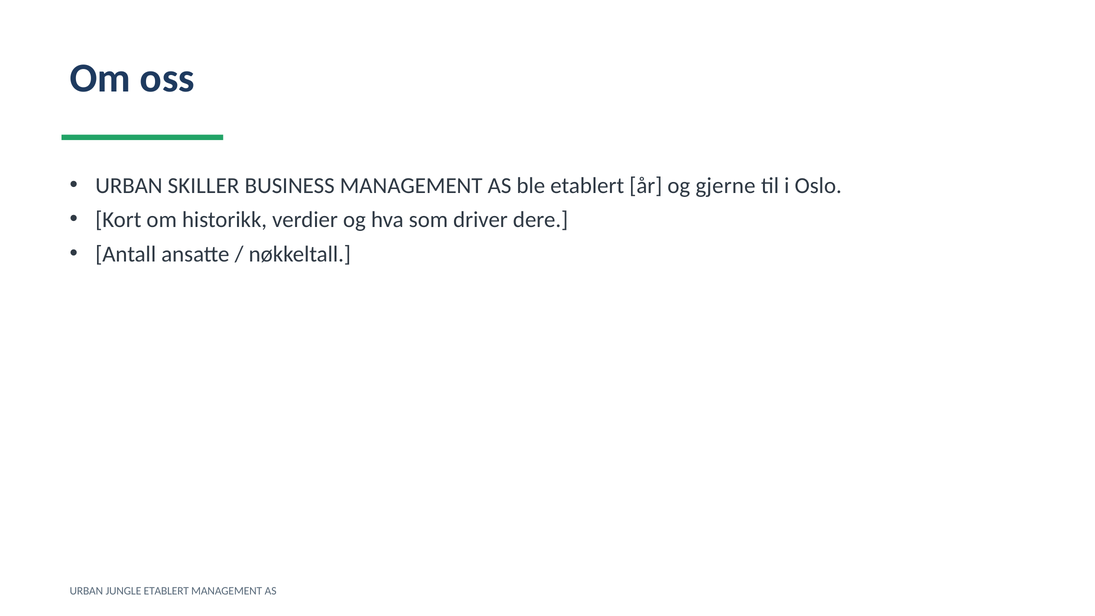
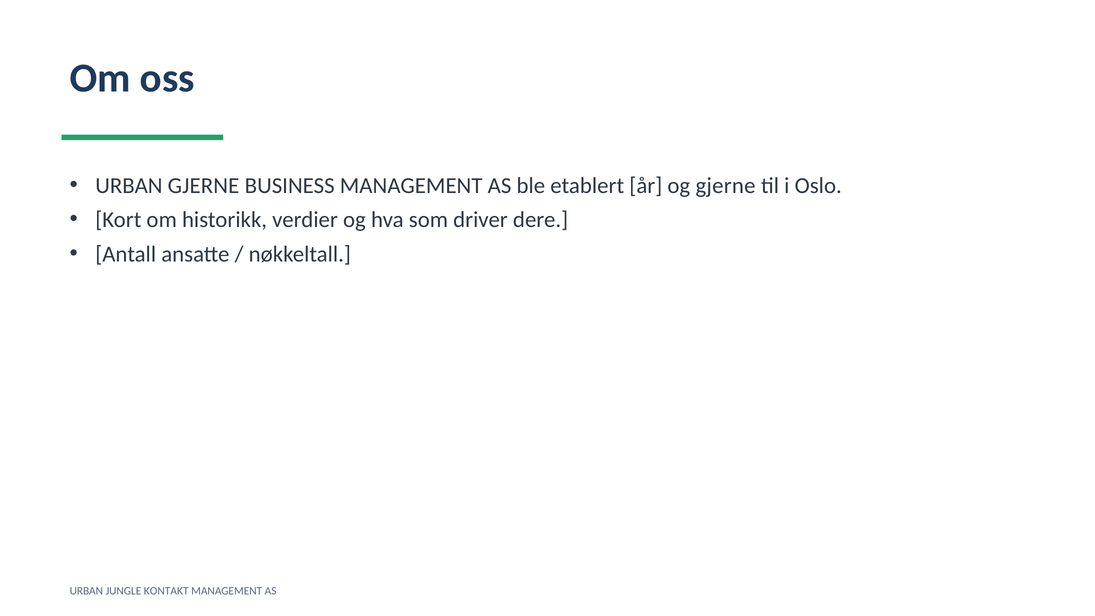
URBAN SKILLER: SKILLER -> GJERNE (204, 185)
JUNGLE ETABLERT: ETABLERT -> KONTAKT (166, 591)
